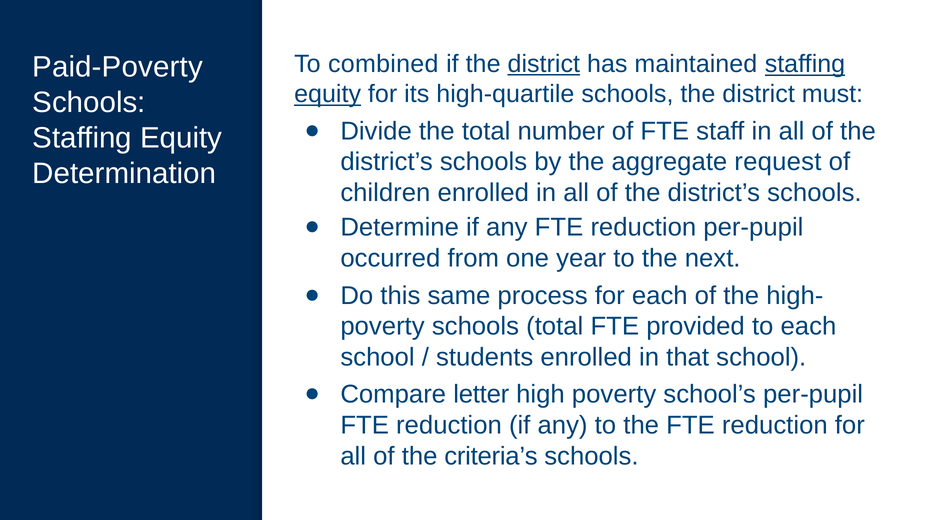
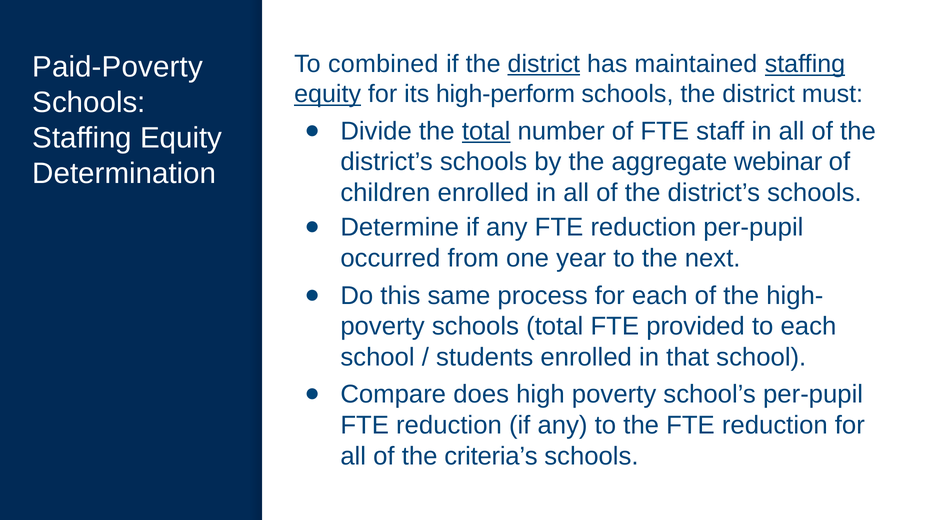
high-quartile: high-quartile -> high-perform (505, 94)
total underline: none -> present (486, 131)
request: request -> webinar (778, 162)
letter: letter -> does (481, 395)
